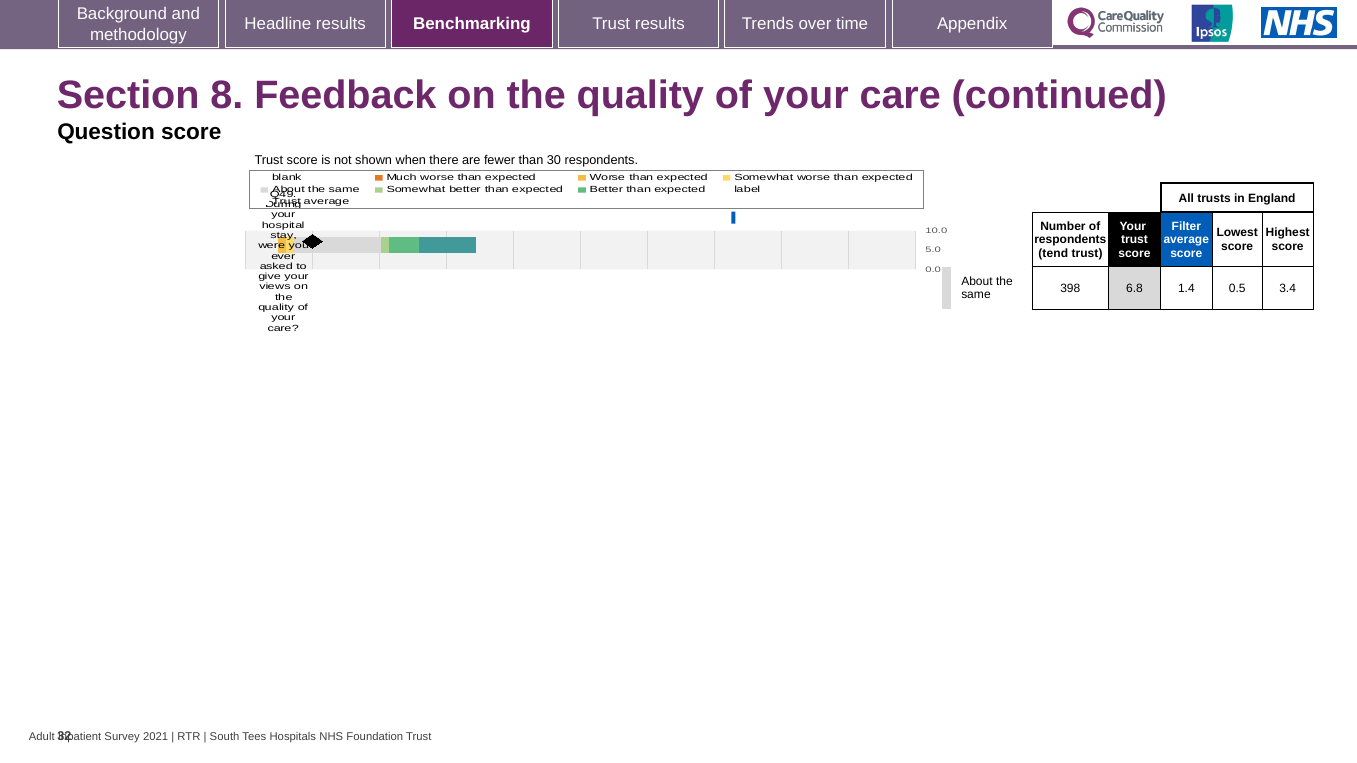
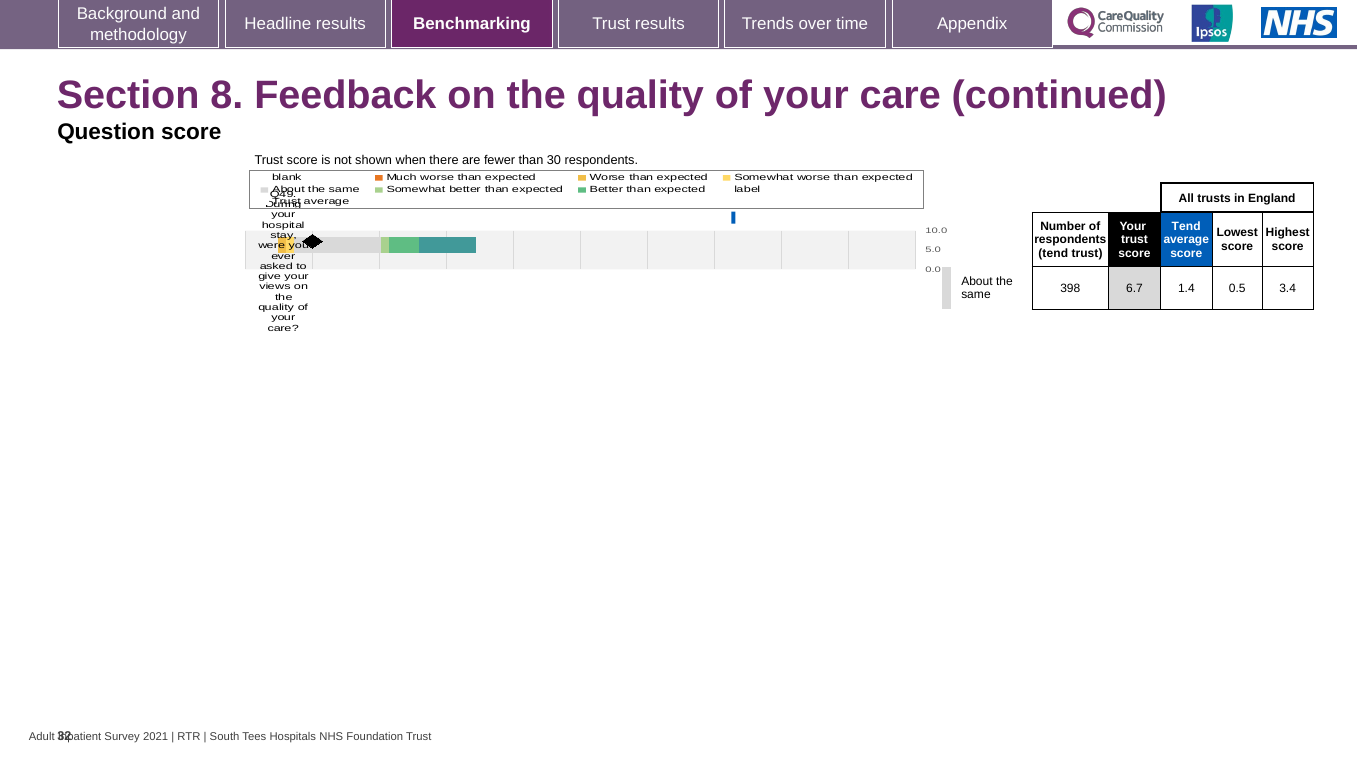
Filter: Filter -> Tend (1186, 226)
6.8: 6.8 -> 6.7 (1135, 288)
